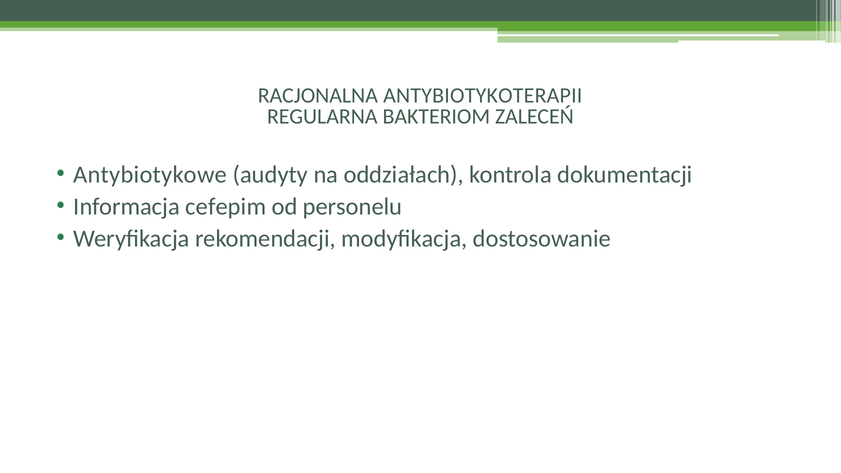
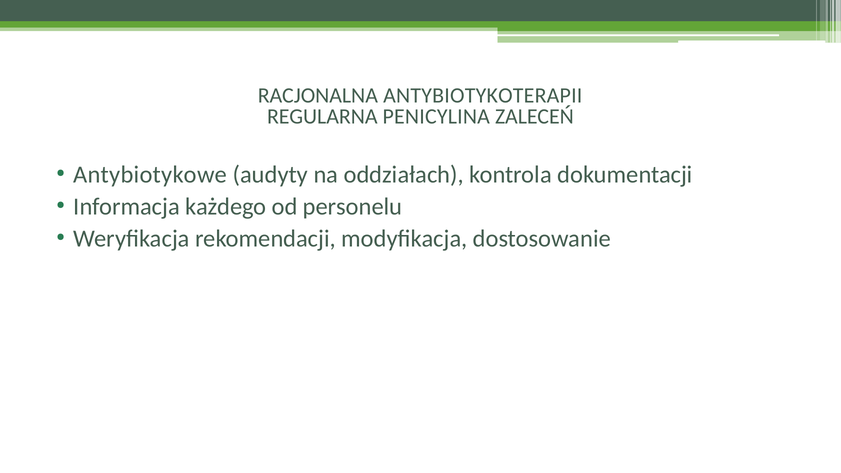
BAKTERIOM: BAKTERIOM -> PENICYLINA (436, 117)
cefepim: cefepim -> każdego (226, 207)
